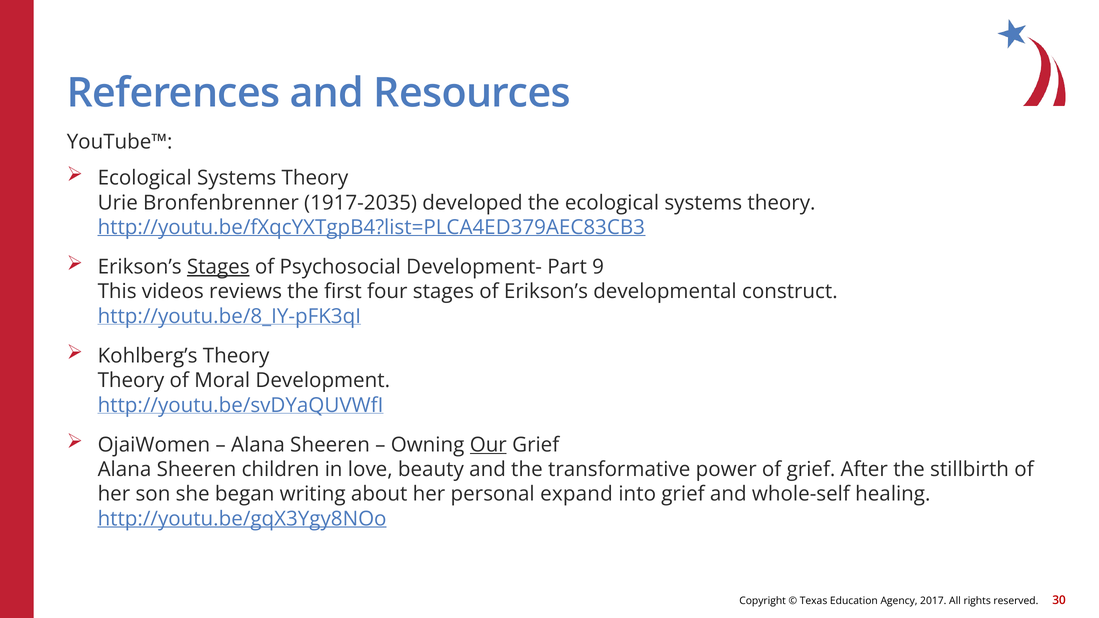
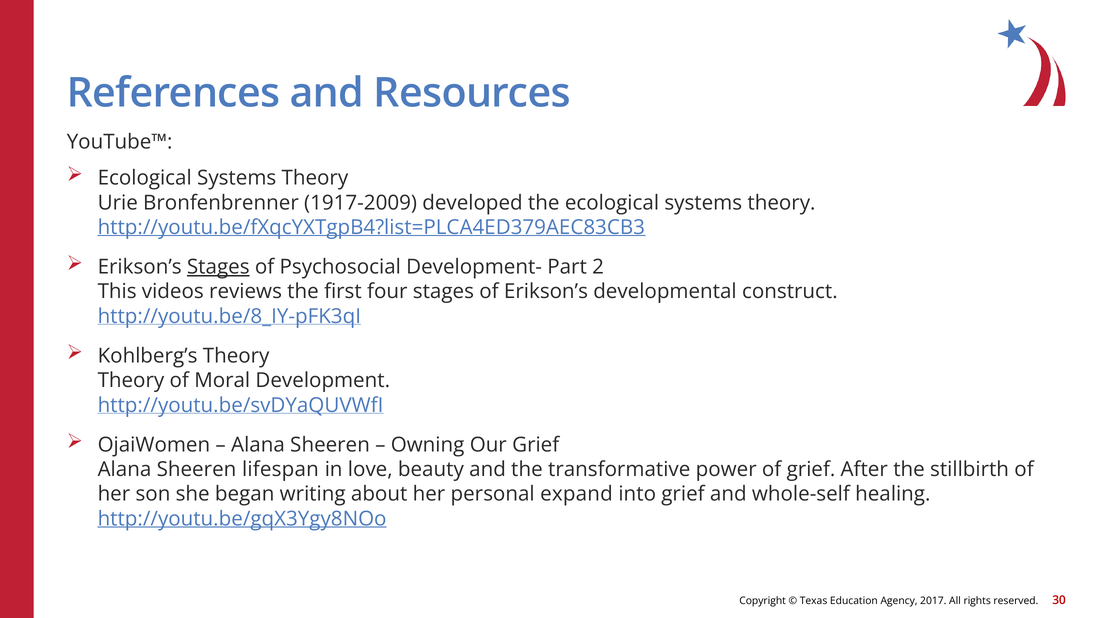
1917-2035: 1917-2035 -> 1917-2009 (361, 203)
9: 9 -> 2 (598, 267)
Our underline: present -> none (488, 445)
children: children -> lifespan (280, 470)
